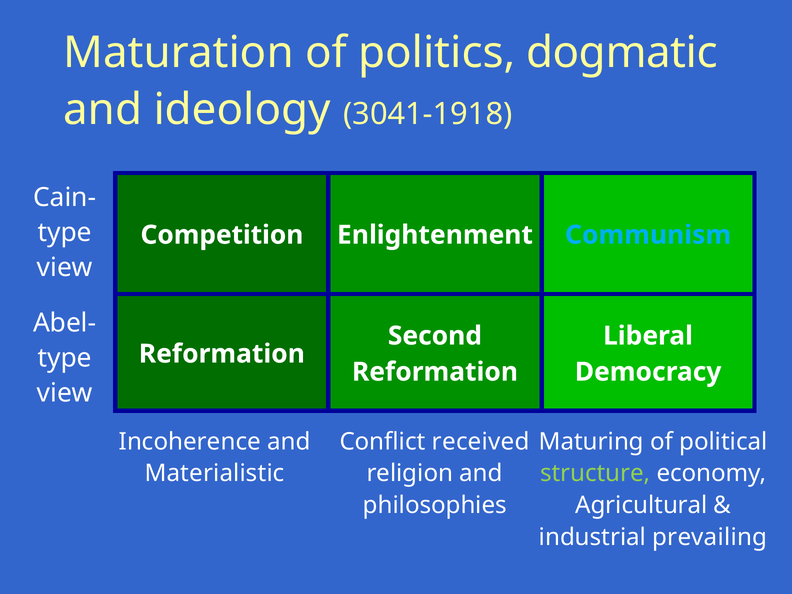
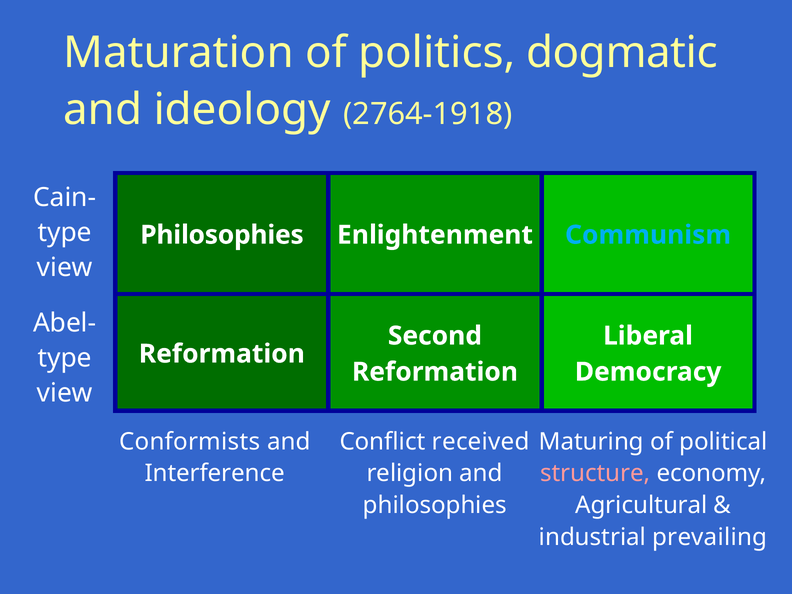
3041-1918: 3041-1918 -> 2764-1918 (428, 114)
Competition: Competition -> Philosophies (222, 235)
Incoherence: Incoherence -> Conformists (190, 442)
Materialistic: Materialistic -> Interference (215, 473)
structure colour: light green -> pink (595, 473)
